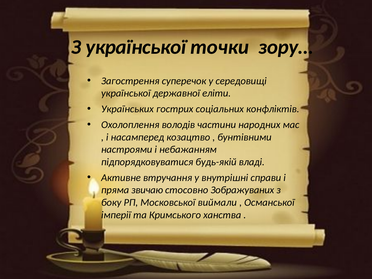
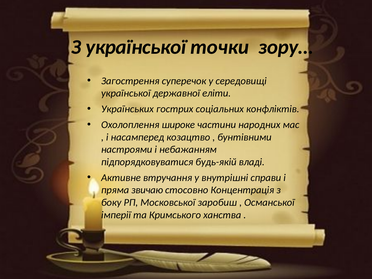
володів: володів -> широке (178, 125)
Зображуваних: Зображуваних -> Концентрація (242, 190)
виймали: виймали -> заробиш (217, 202)
